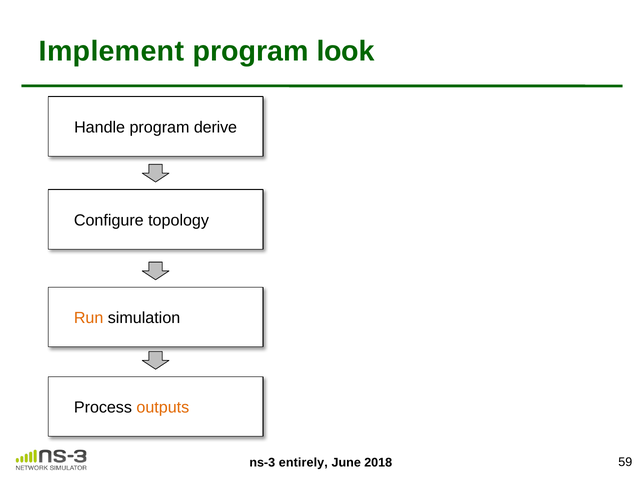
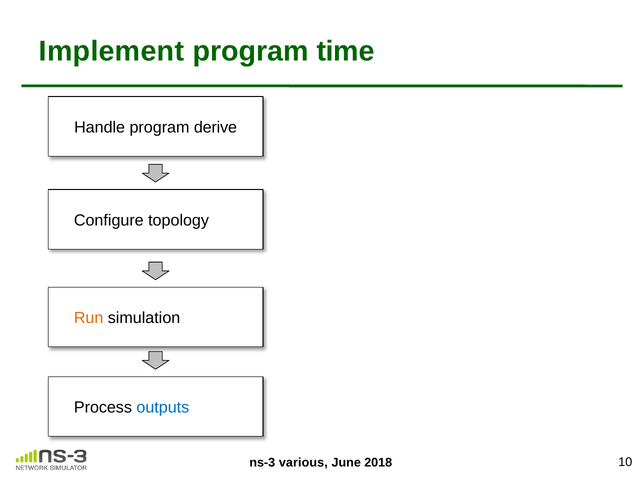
look: look -> time (346, 51)
outputs colour: orange -> blue (163, 407)
entirely: entirely -> various (303, 462)
59: 59 -> 10 (625, 462)
